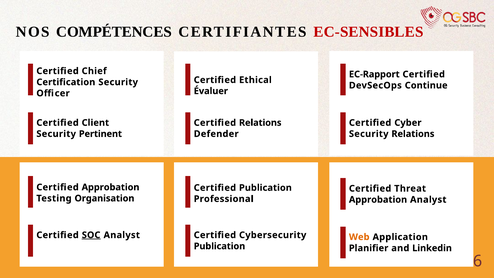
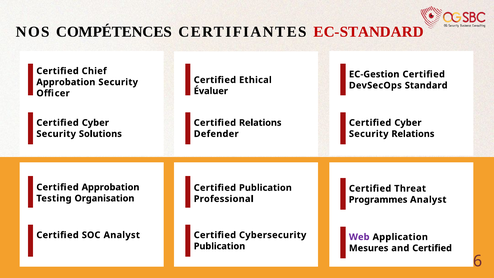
EC-SENSIBLES: EC-SENSIBLES -> EC-STANDARD (369, 32)
EC-Rapport: EC-Rapport -> EC-Gestion (374, 74)
Certification: Certification -> Approbation (66, 82)
Continue: Continue -> Standard (426, 85)
Client: Client -> Cyber (95, 123)
Pertinent: Pertinent -> Solutions (100, 134)
Approbation: Approbation -> Programmes (378, 200)
SOC underline: present -> none (91, 235)
Web colour: orange -> purple (359, 237)
Planifier: Planifier -> Mesures (369, 248)
and Linkedin: Linkedin -> Certified (432, 248)
